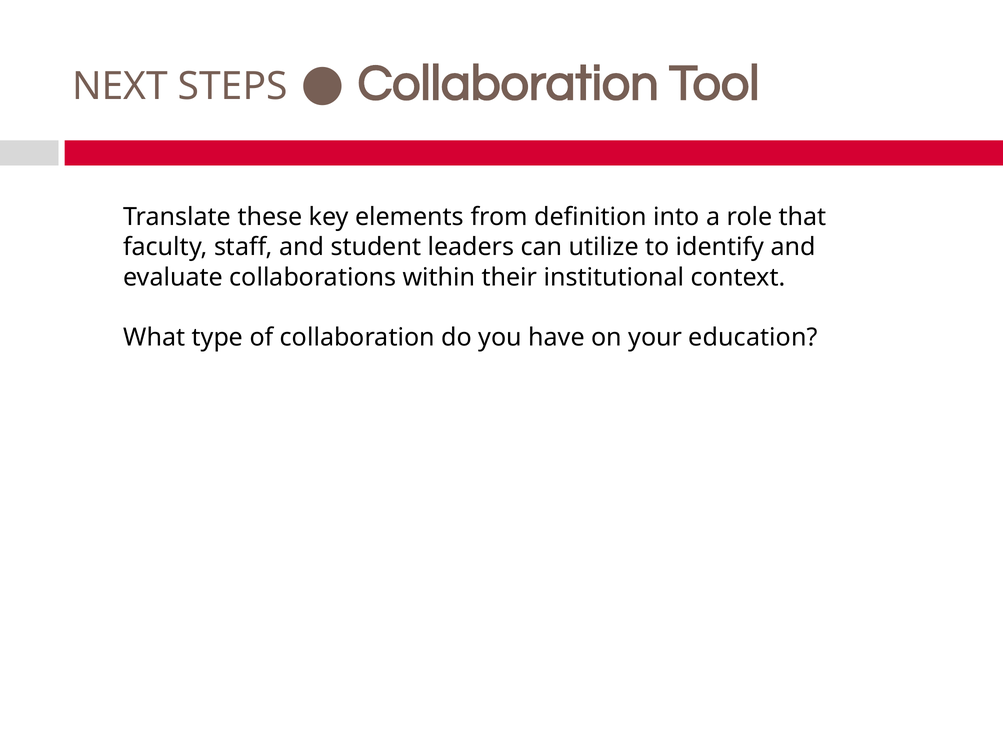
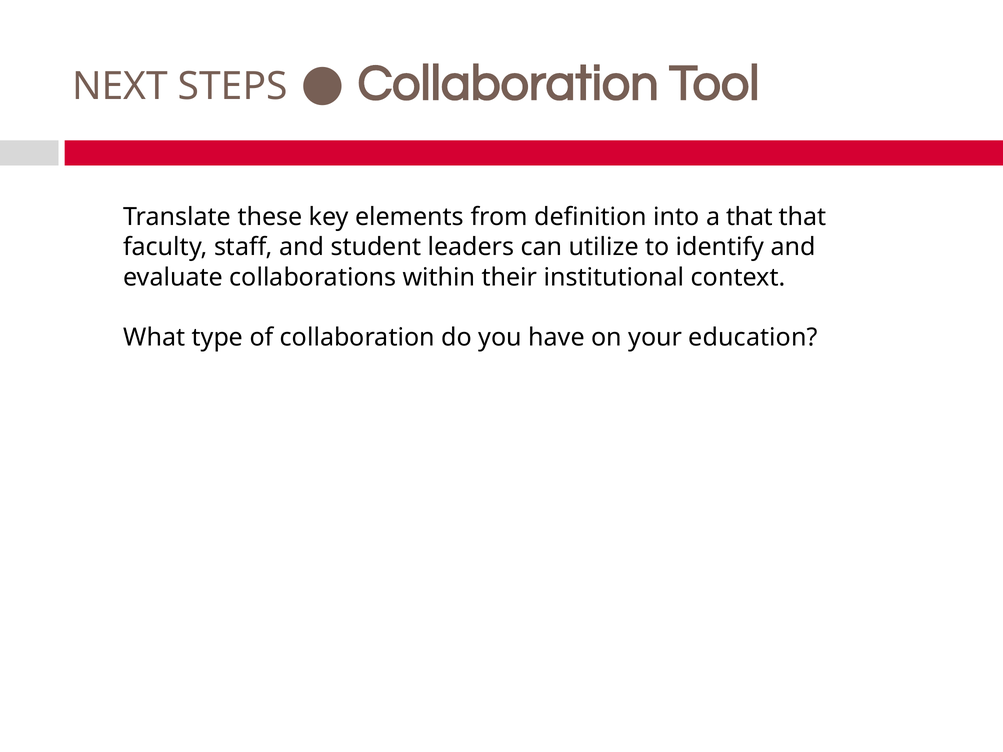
a role: role -> that (750, 217)
